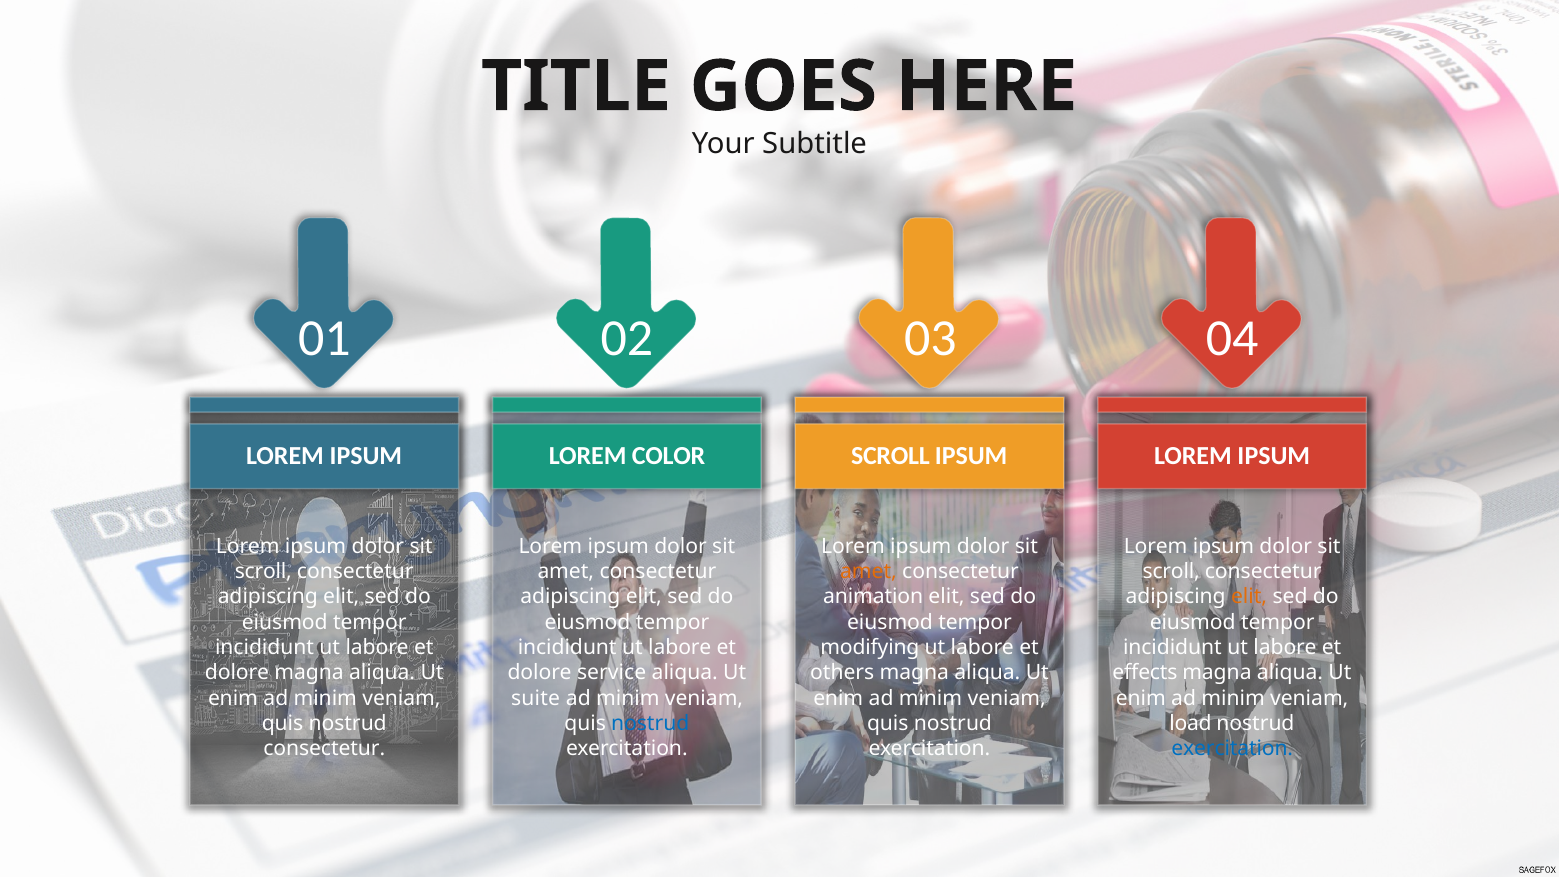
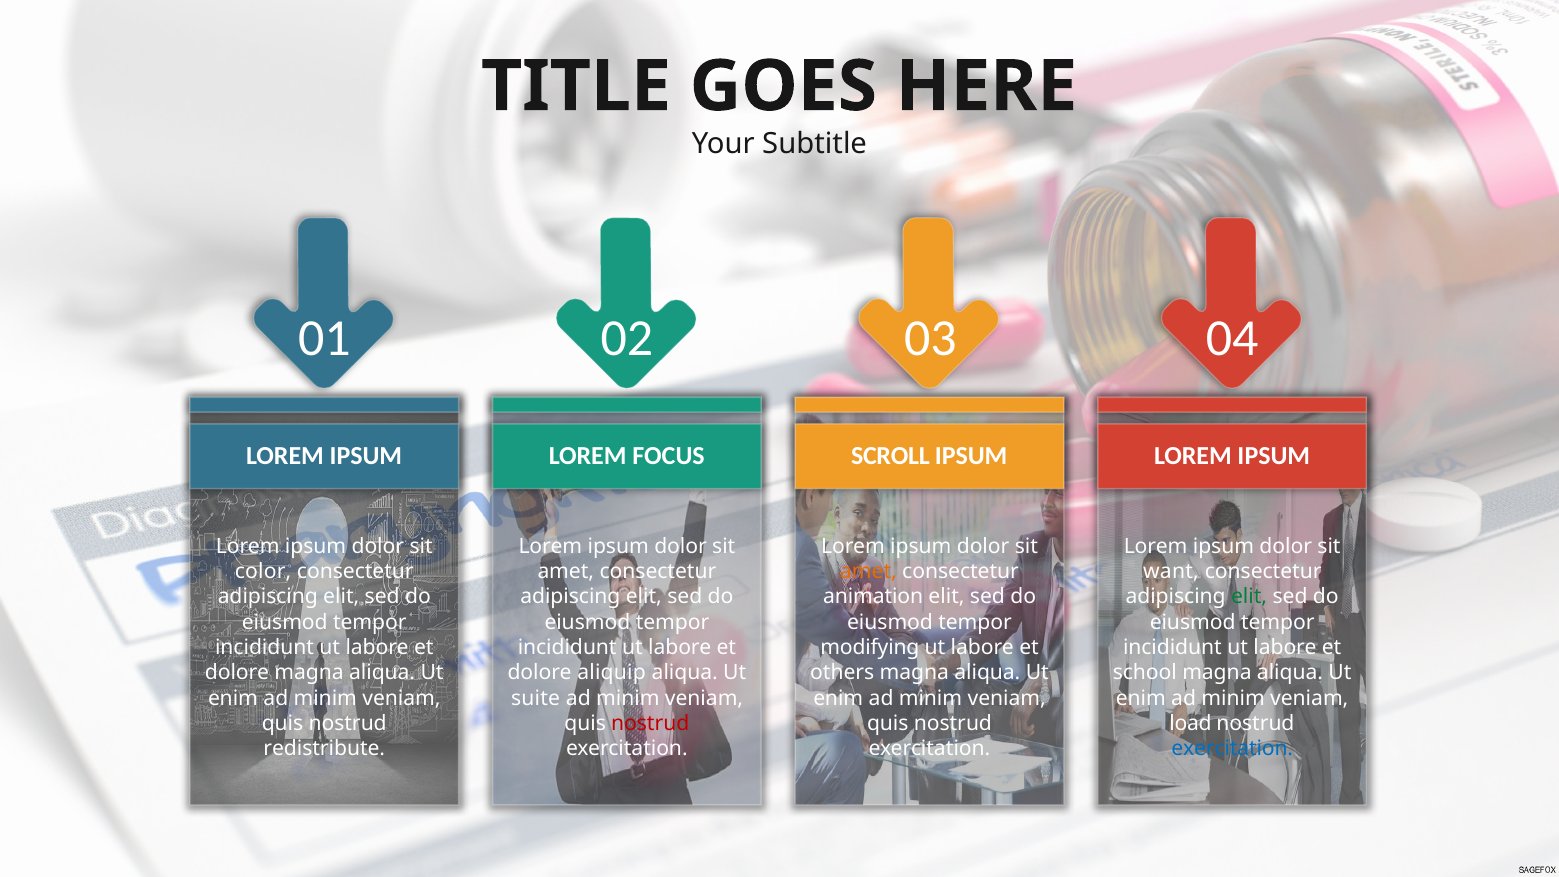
COLOR: COLOR -> FOCUS (668, 456)
scroll: scroll -> color (263, 571)
scroll: scroll -> want (1171, 571)
elit colour: orange -> green (1249, 597)
service: service -> aliquip (612, 673)
effects: effects -> school (1145, 673)
nostrud colour: blue -> red (650, 724)
consectetur: consectetur -> redistribute (324, 749)
